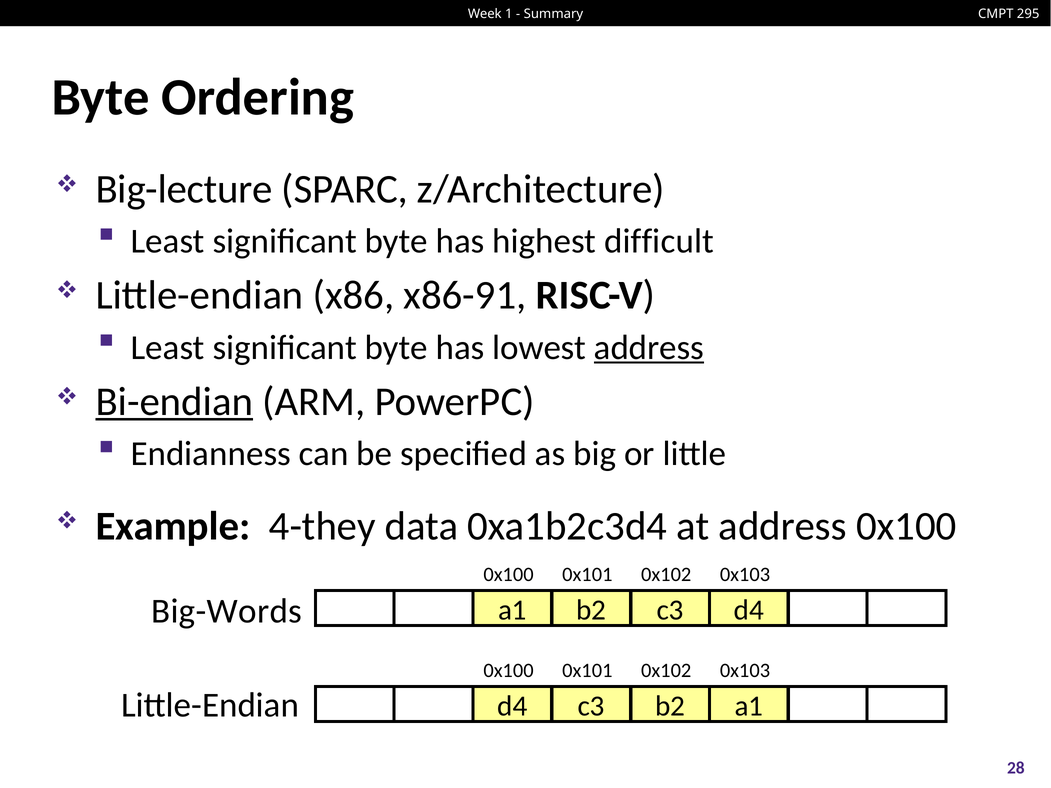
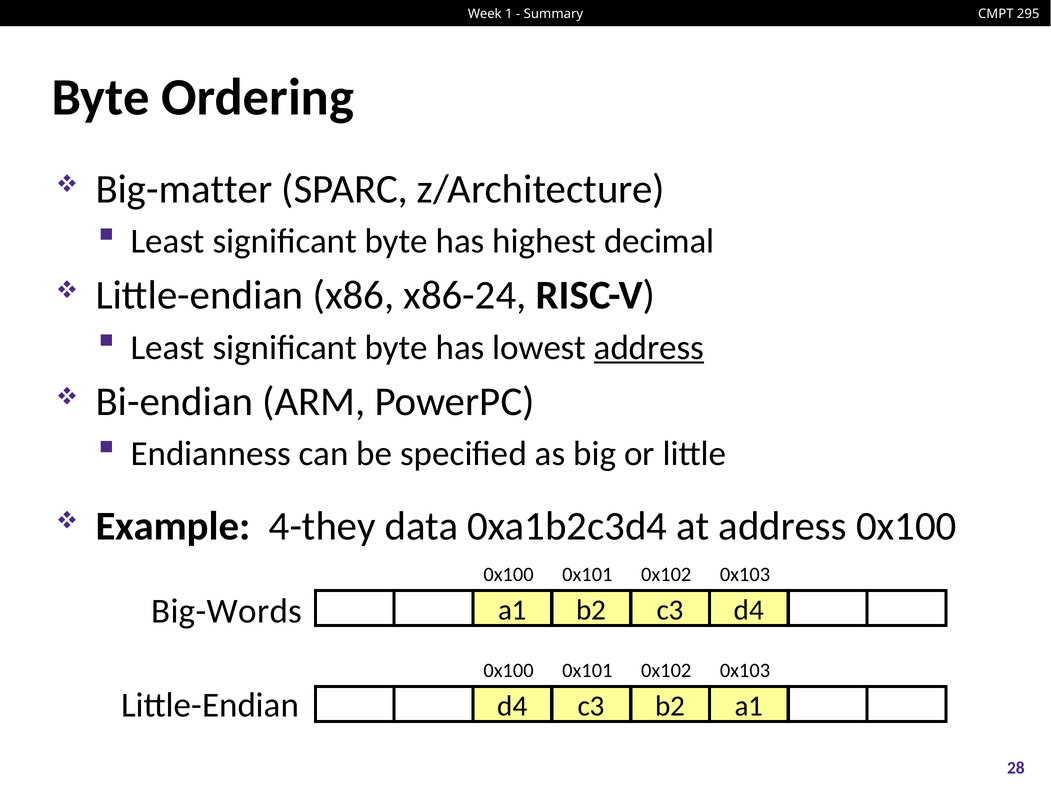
Big-lecture: Big-lecture -> Big-matter (184, 189)
difficult: difficult -> decimal (659, 241)
x86-91: x86-91 -> x86-24 (465, 296)
Bi-endian underline: present -> none (174, 402)
